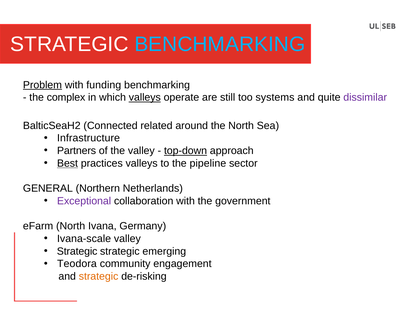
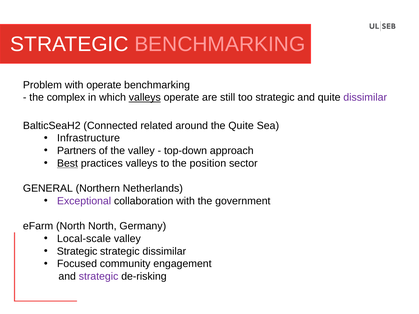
BENCHMARKING colour: light blue -> pink (220, 44)
Problem underline: present -> none (42, 85)
with funding: funding -> operate (104, 85)
too systems: systems -> strategic (275, 98)
the North: North -> Quite (241, 126)
top-down underline: present -> none (186, 151)
pipeline: pipeline -> position (208, 163)
North Ivana: Ivana -> North (102, 226)
Ivana-scale: Ivana-scale -> Local-scale (84, 239)
strategic emerging: emerging -> dissimilar (164, 251)
Teodora: Teodora -> Focused (77, 264)
strategic colour: orange -> purple (99, 277)
